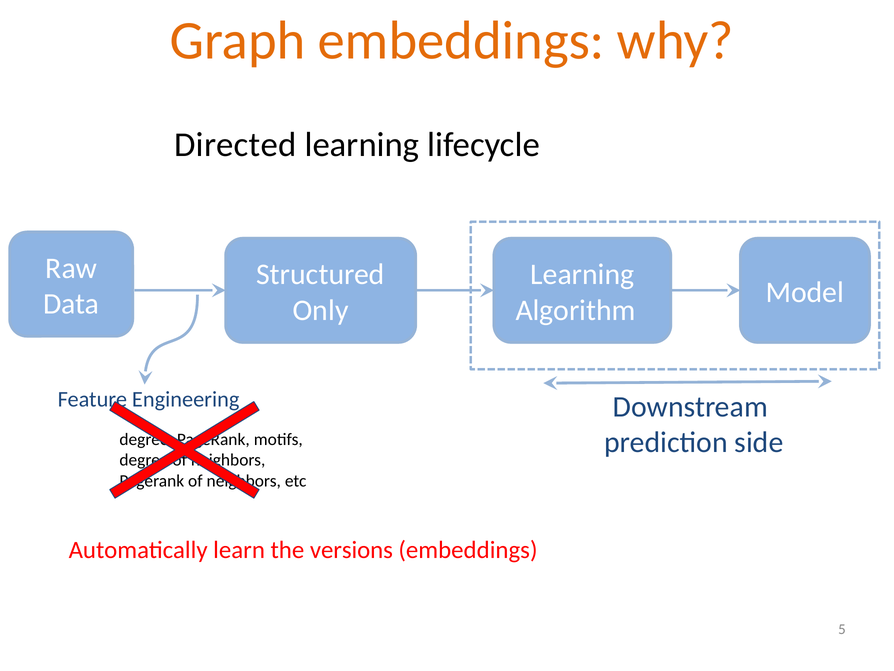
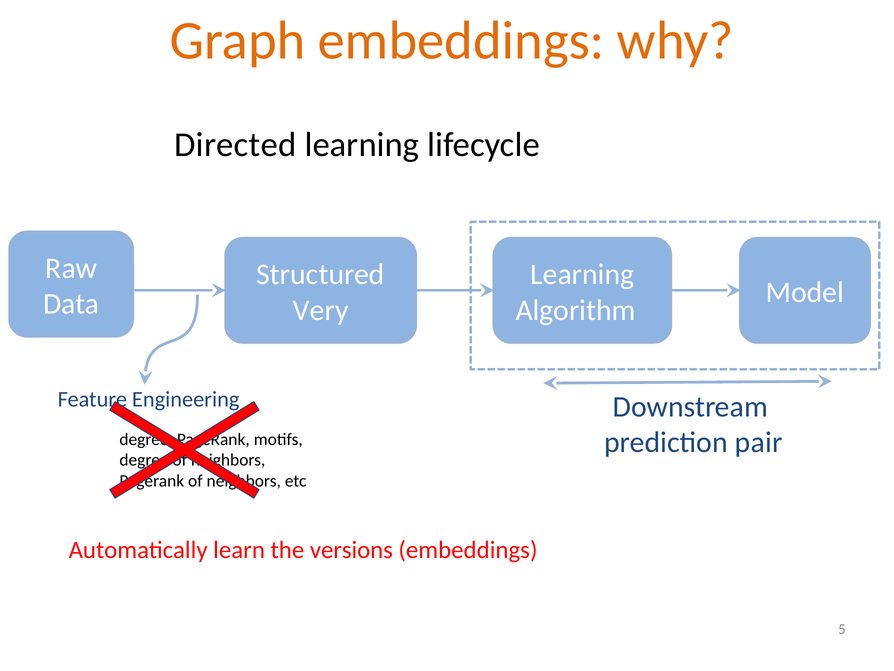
Only: Only -> Very (321, 310)
side: side -> pair (759, 442)
